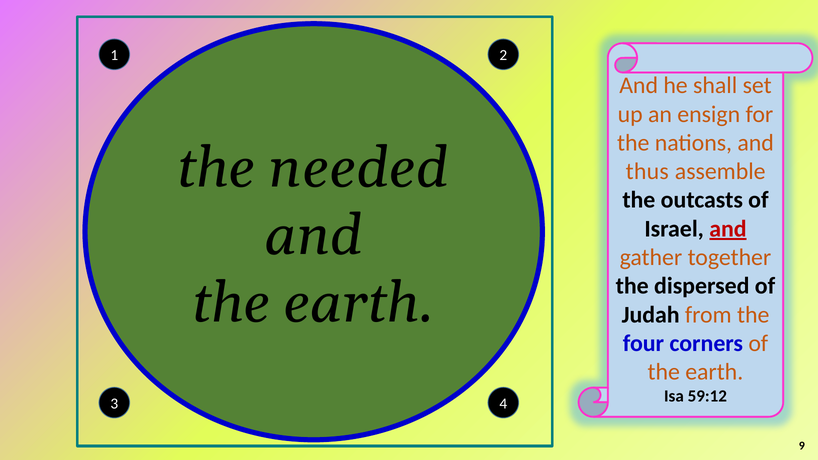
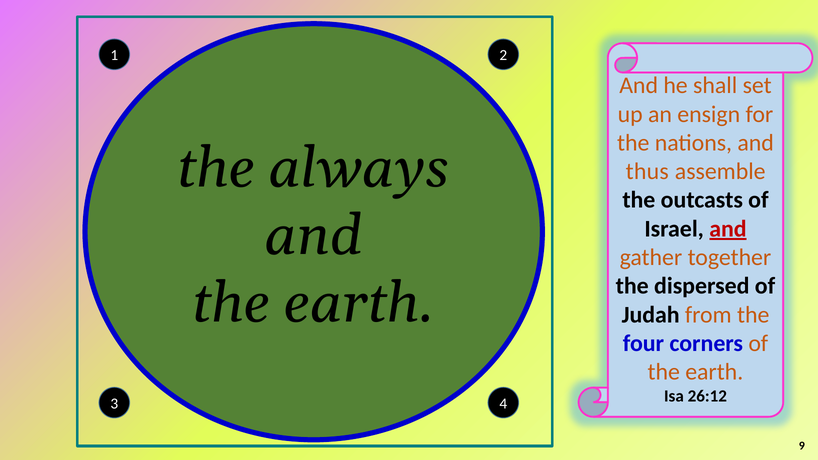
needed: needed -> always (359, 168)
59:12: 59:12 -> 26:12 (707, 396)
